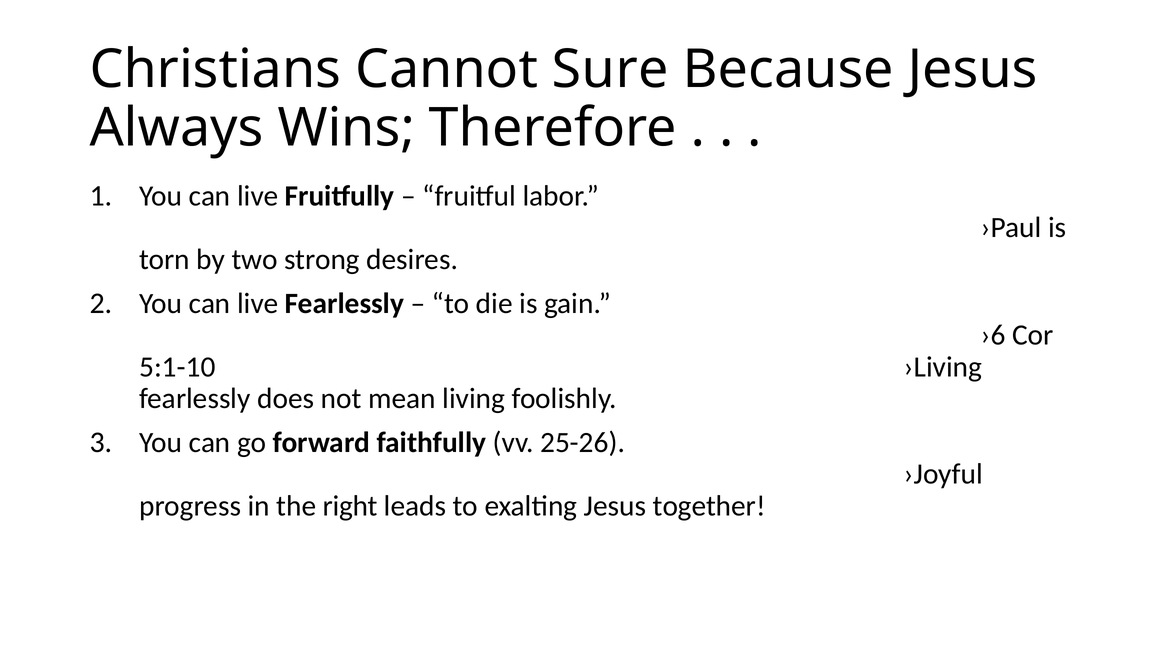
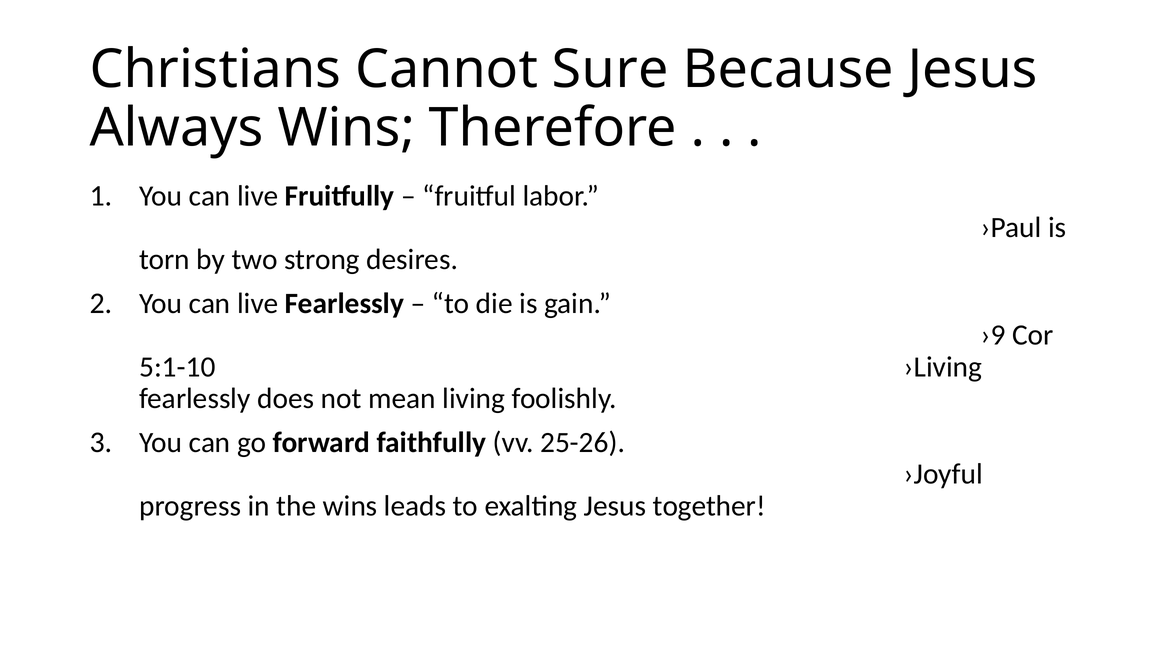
›6: ›6 -> ›9 (993, 335)
the right: right -> wins (350, 506)
